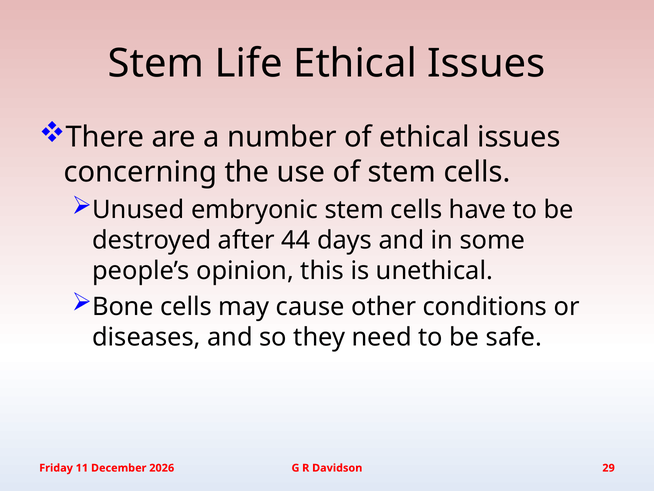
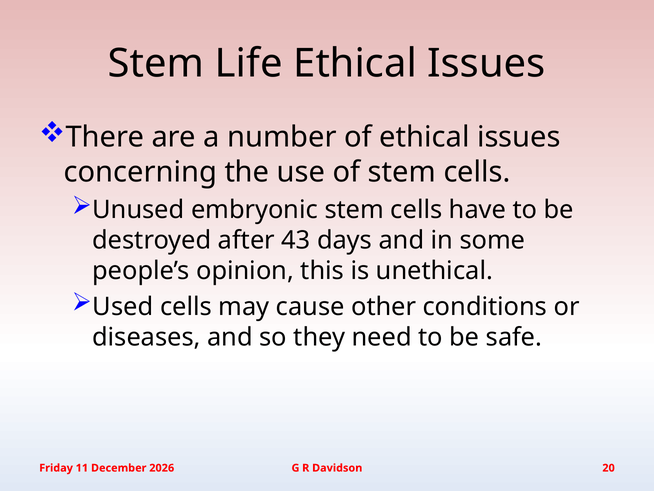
44: 44 -> 43 (296, 240)
Bone: Bone -> Used (123, 306)
29: 29 -> 20 (609, 468)
